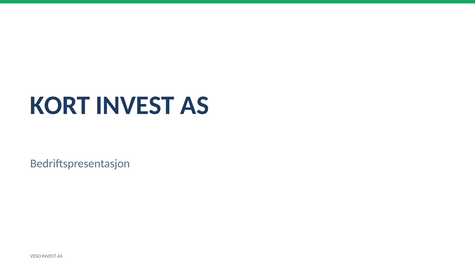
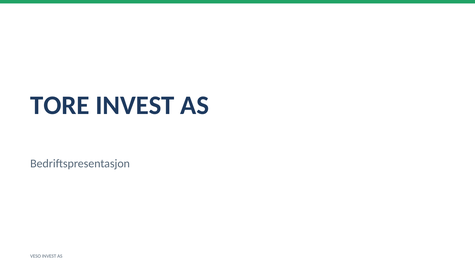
KORT: KORT -> TORE (60, 105)
